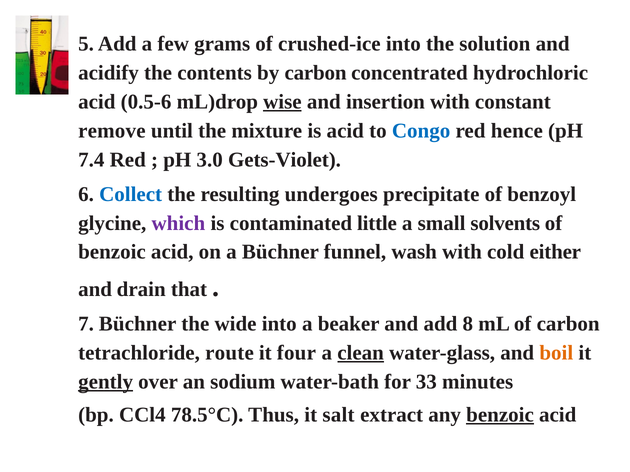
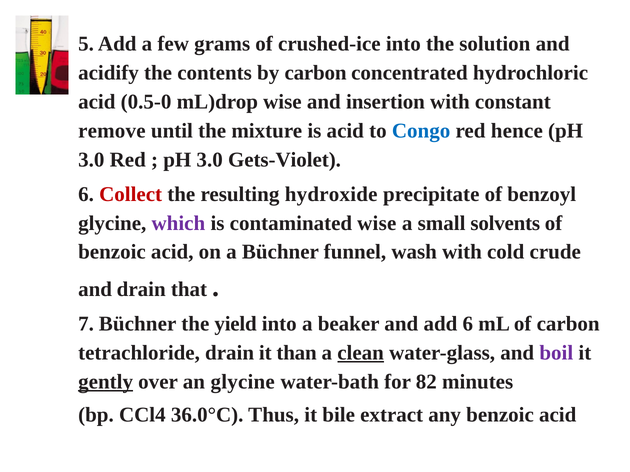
0.5-6: 0.5-6 -> 0.5-0 (146, 102)
wise underline: present -> none (282, 102)
7.4: 7.4 -> 3.0 (91, 160)
Collect colour: blue -> red (131, 194)
undergoes: undergoes -> hydroxide (331, 194)
contaminated little: little -> wise (377, 223)
either: either -> crude (555, 252)
wide: wide -> yield (236, 324)
add 8: 8 -> 6 (468, 324)
tetrachloride route: route -> drain (230, 353)
four: four -> than (297, 353)
boil colour: orange -> purple (556, 353)
an sodium: sodium -> glycine (243, 382)
33: 33 -> 82 (426, 382)
78.5°C: 78.5°C -> 36.0°C (207, 415)
salt: salt -> bile (339, 415)
benzoic underline: present -> none (500, 415)
